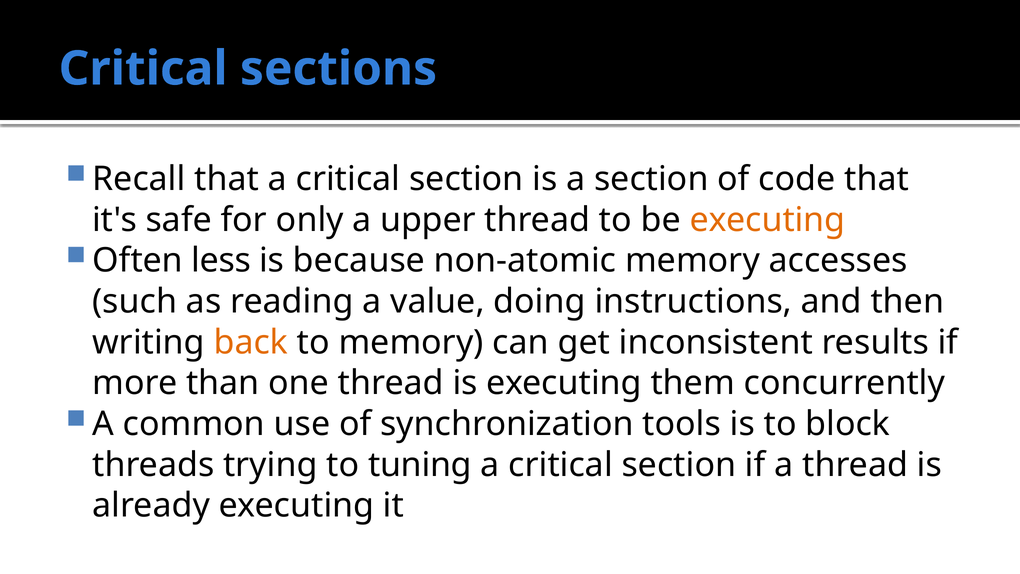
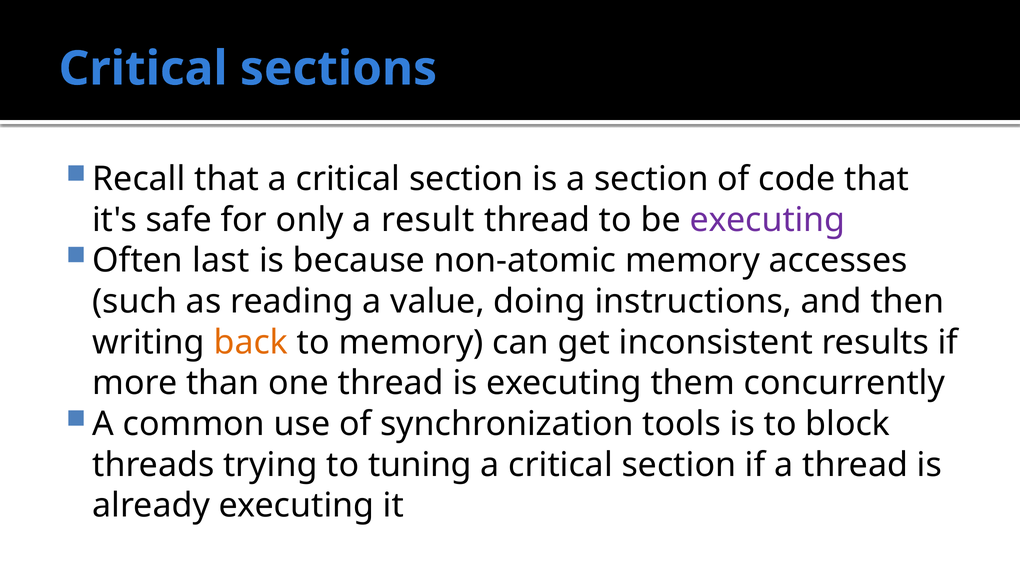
upper: upper -> result (428, 220)
executing colour: orange -> purple (767, 220)
less: less -> last (221, 261)
